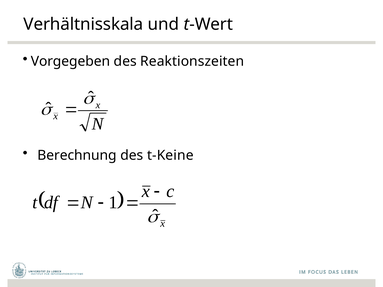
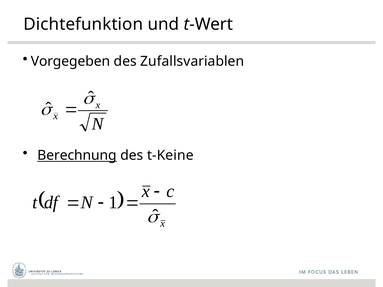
Verhältnisskala: Verhältnisskala -> Dichtefunktion (83, 24)
Reaktionszeiten: Reaktionszeiten -> Zufallsvariablen (192, 61)
Berechnung underline: none -> present (77, 156)
